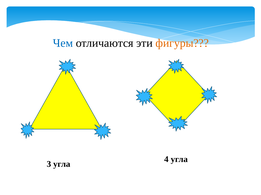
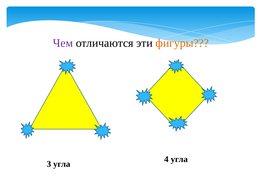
Чем colour: blue -> purple (63, 43)
